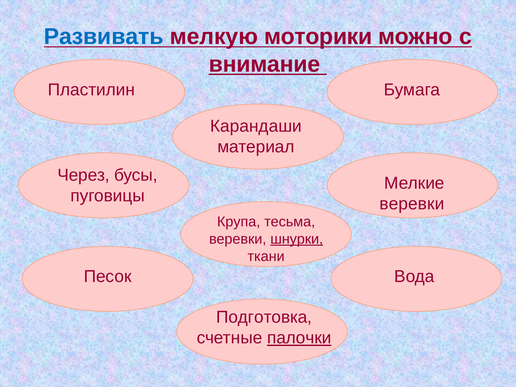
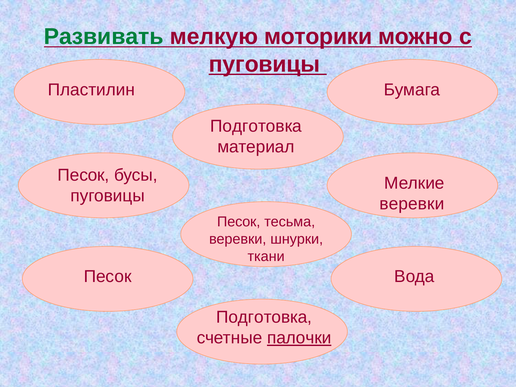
Развивать colour: blue -> green (104, 37)
внимание: внимание -> пуговицы (265, 64)
Карандаши: Карандаши -> Подготовка (256, 126)
Через: Через -> Песок (84, 175)
Крупа: Крупа -> Песок (239, 222)
шнурки underline: present -> none (297, 239)
